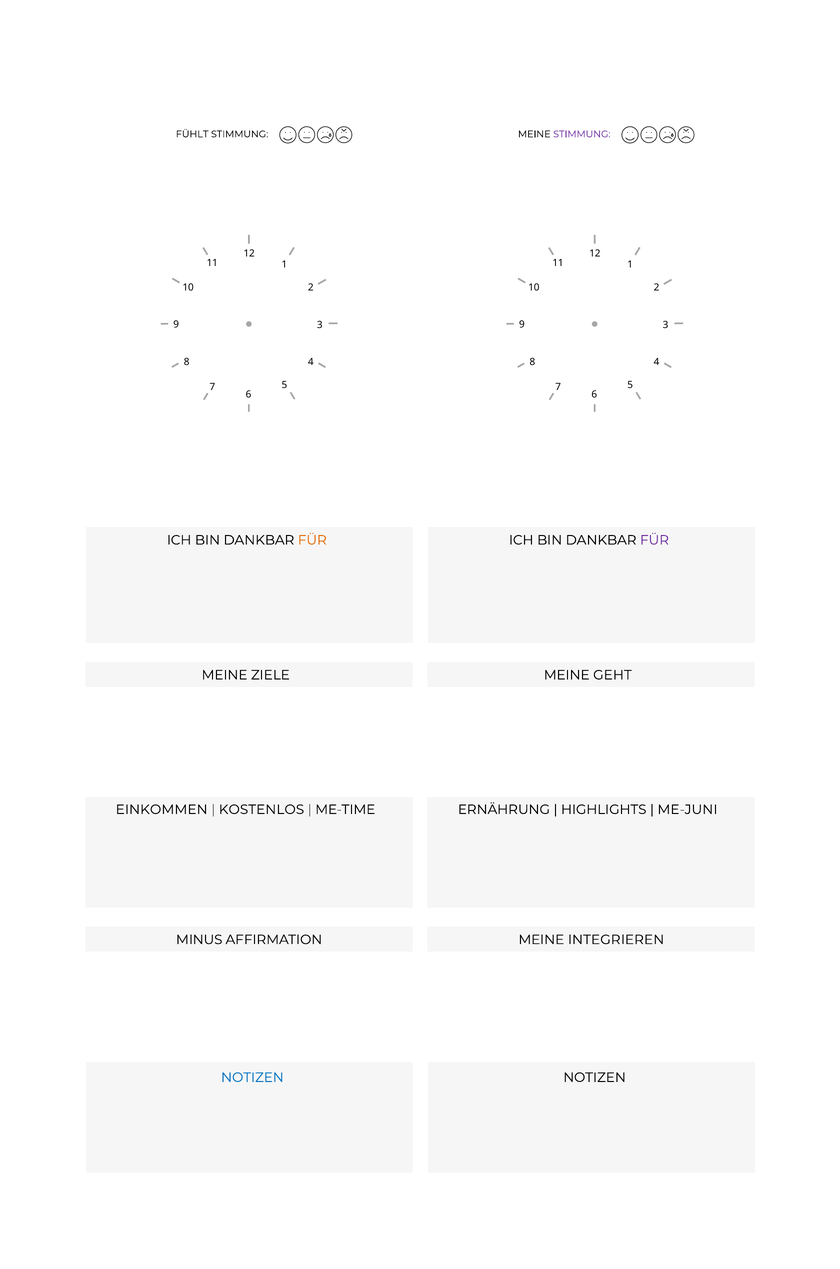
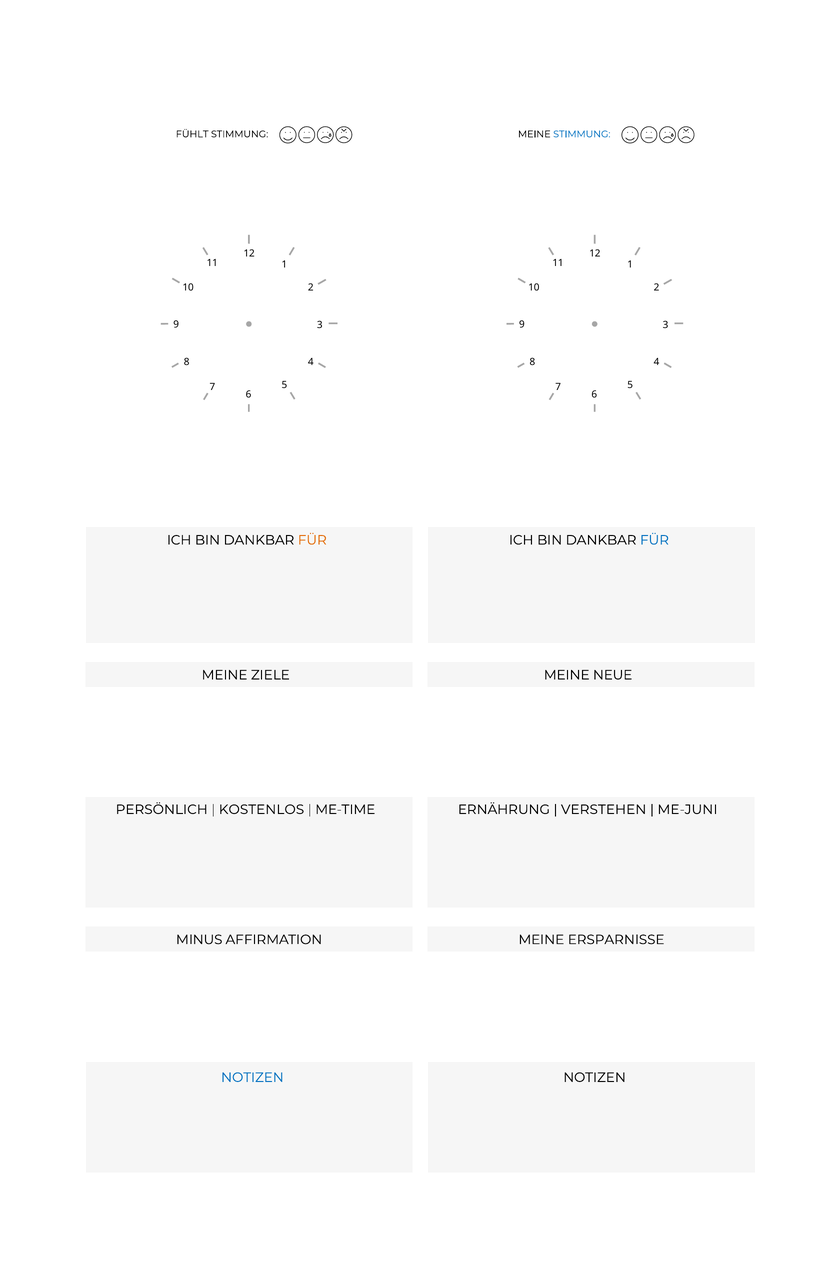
STIMMUNG colour: purple -> blue (582, 134)
FÜR colour: purple -> blue (655, 540)
GEHT: GEHT -> NEUE (613, 675)
EINKOMMEN: EINKOMMEN -> PERSÖNLICH (162, 810)
HIGHLIGHTS: HIGHLIGHTS -> VERSTEHEN (604, 810)
INTEGRIEREN: INTEGRIEREN -> ERSPARNISSE (616, 940)
